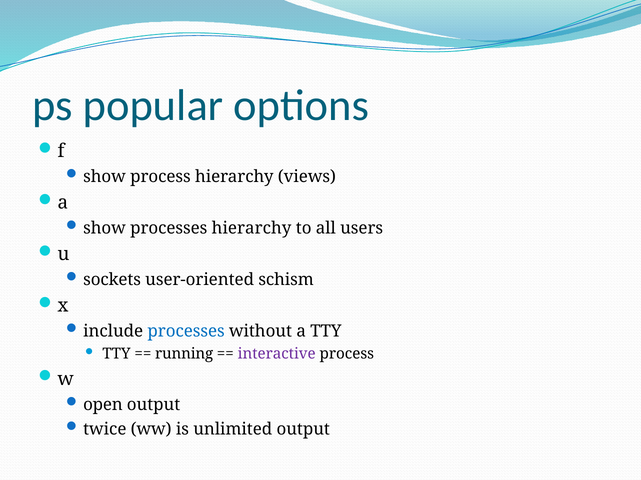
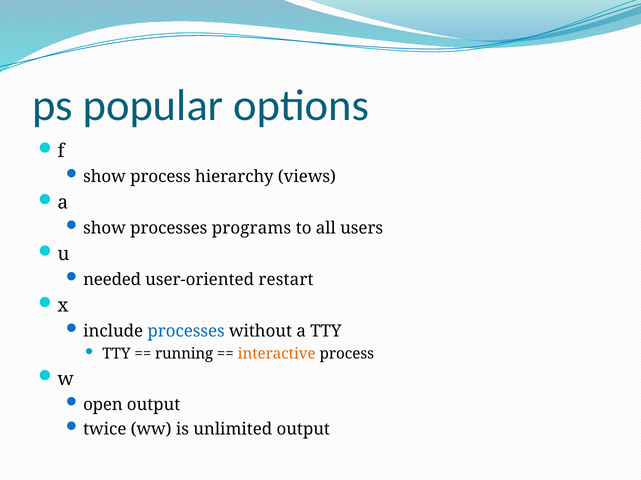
processes hierarchy: hierarchy -> programs (251, 228)
sockets: sockets -> needed (112, 280)
schism: schism -> restart (286, 280)
interactive colour: purple -> orange (277, 355)
